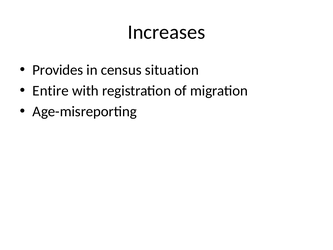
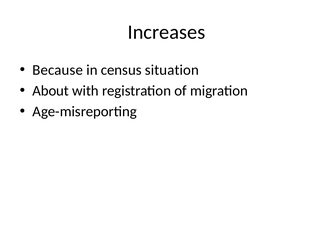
Provides: Provides -> Because (58, 70)
Entire: Entire -> About (51, 91)
